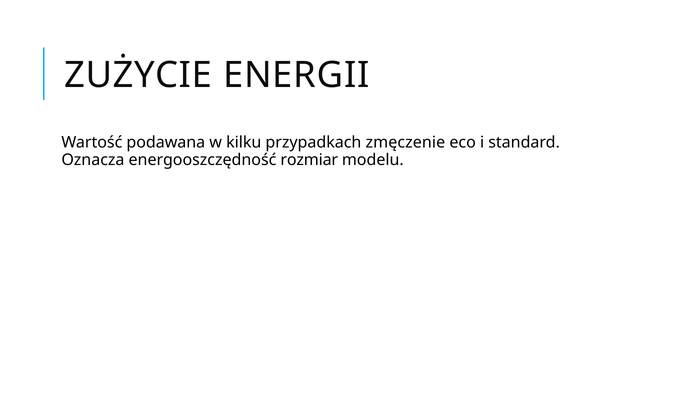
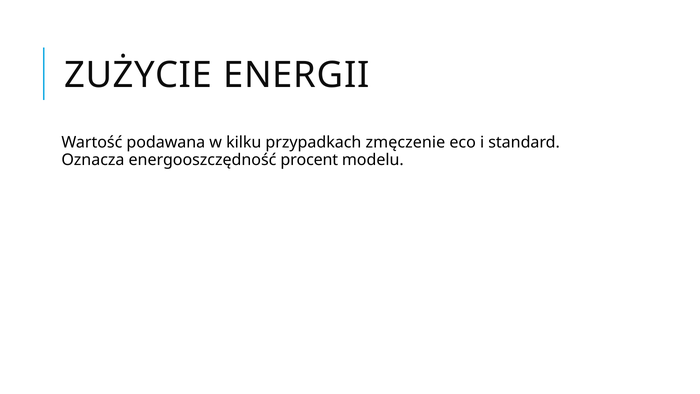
rozmiar: rozmiar -> procent (309, 160)
